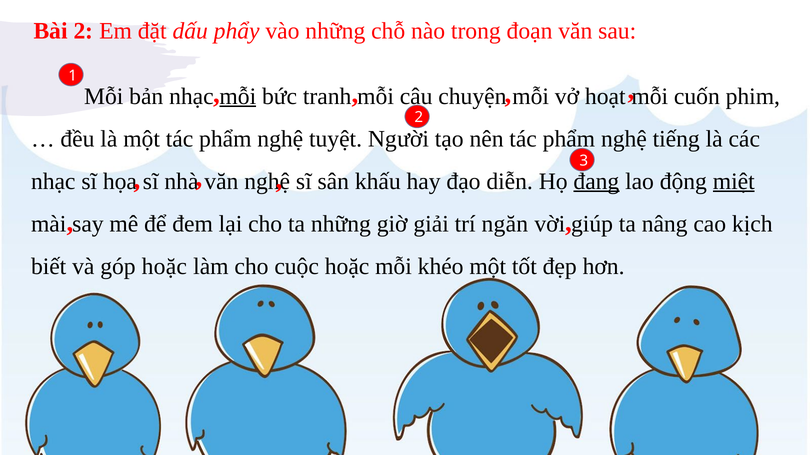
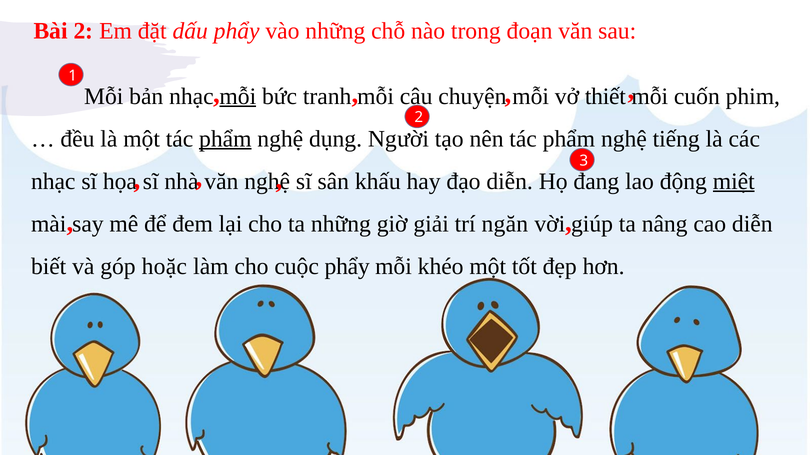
hoạt: hoạt -> thiết (605, 96)
phẩm underline: none -> present (225, 139)
tuyệt: tuyệt -> dụng (336, 139)
đang underline: present -> none (596, 181)
cao kịch: kịch -> diễn (752, 224)
cuộc hoặc: hoặc -> phẩy (347, 267)
